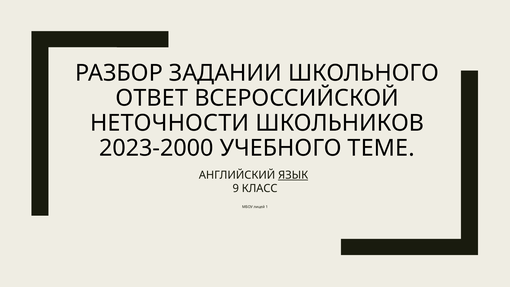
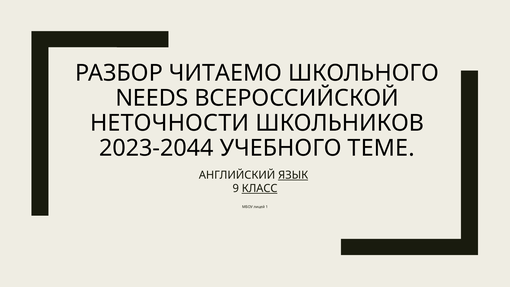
ЗАДАНИИ: ЗАДАНИИ -> ЧИТАЕМО (225, 73)
ОТВЕТ: ОТВЕТ -> NEEDS (152, 98)
2023-2000: 2023-2000 -> 2023-2044 (156, 148)
КЛАСС underline: none -> present (260, 188)
